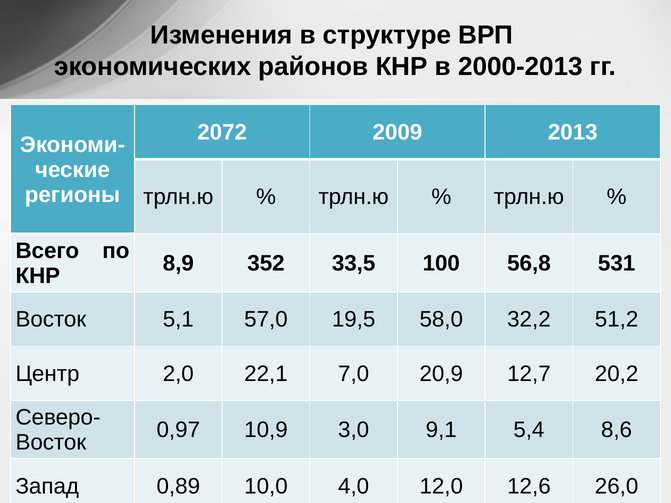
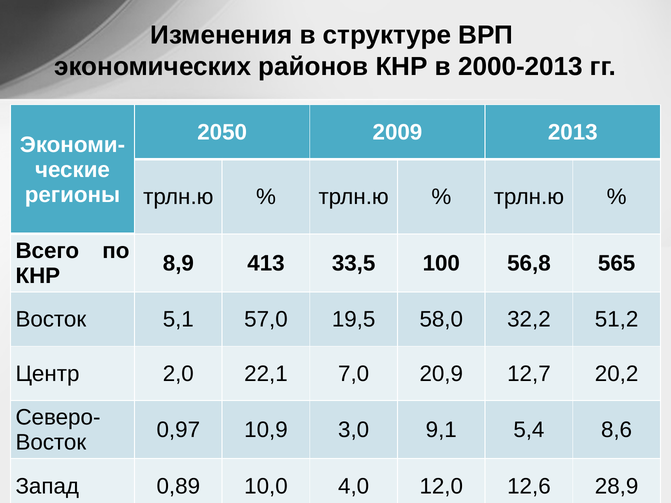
2072: 2072 -> 2050 (222, 132)
352: 352 -> 413 (266, 263)
531: 531 -> 565 (617, 263)
26,0: 26,0 -> 28,9 (617, 486)
